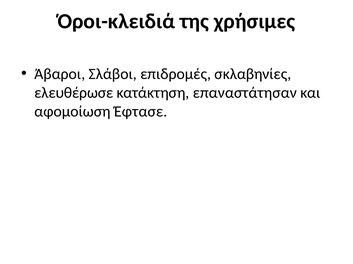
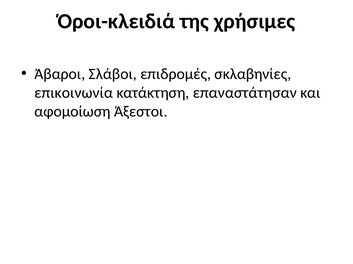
ελευθέρωσε: ελευθέρωσε -> επικοινωνία (74, 93)
Έφτασε: Έφτασε -> Άξεστοι (141, 112)
